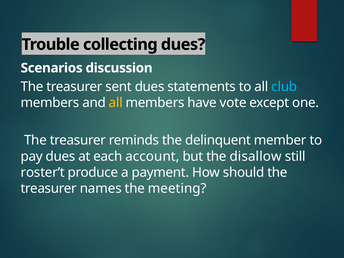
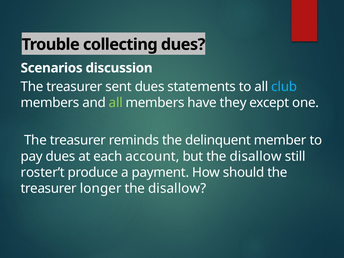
all colour: yellow -> light green (116, 103)
vote: vote -> they (233, 103)
names: names -> longer (101, 188)
meeting: meeting -> disallow (177, 188)
